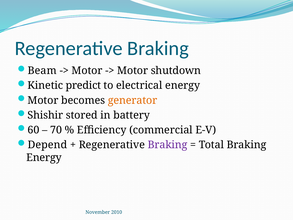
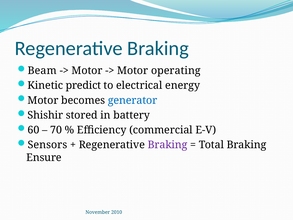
shutdown: shutdown -> operating (176, 71)
generator colour: orange -> blue (133, 100)
Depend: Depend -> Sensors (47, 145)
Energy: Energy -> Ensure (44, 157)
